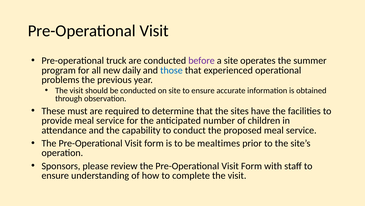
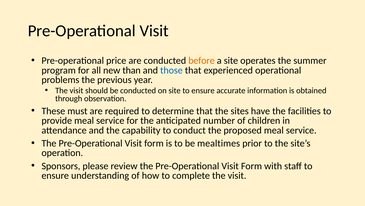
truck: truck -> price (116, 60)
before colour: purple -> orange (202, 60)
daily: daily -> than (132, 70)
